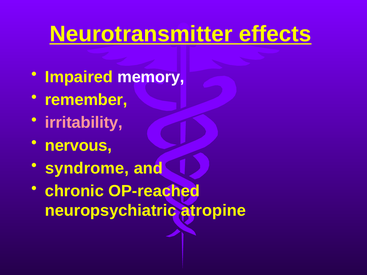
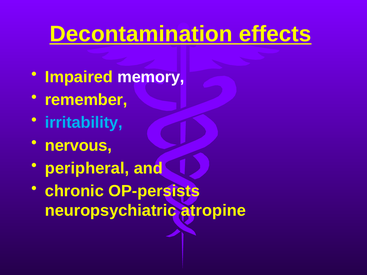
Neurotransmitter: Neurotransmitter -> Decontamination (141, 34)
irritability colour: pink -> light blue (84, 123)
syndrome: syndrome -> peripheral (87, 168)
OP-reached: OP-reached -> OP-persists (154, 191)
